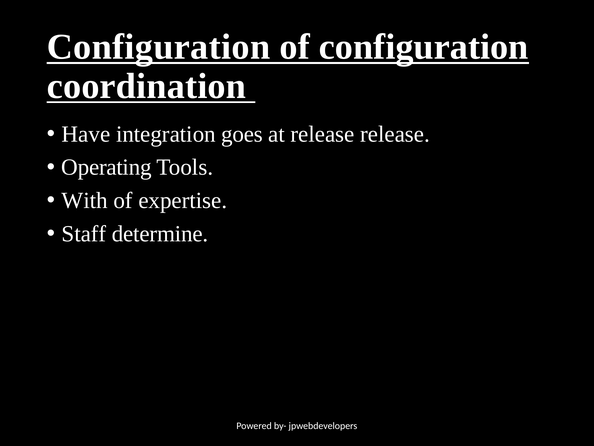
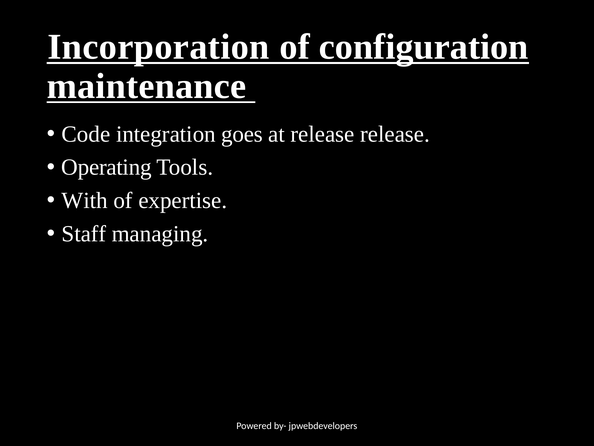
Configuration: Configuration -> Incorporation (158, 47)
coordination: coordination -> maintenance (146, 86)
Have: Have -> Code (86, 134)
determine: determine -> managing (160, 234)
